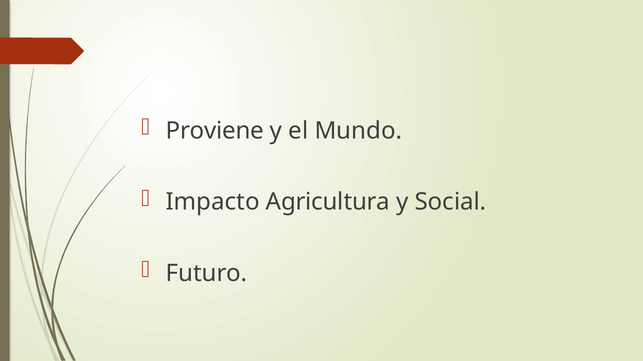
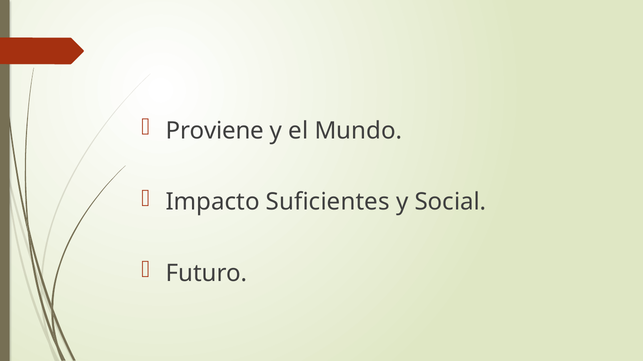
Agricultura: Agricultura -> Suficientes (328, 202)
